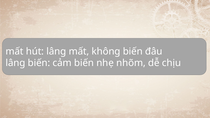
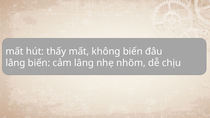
hút lâng: lâng -> thấy (56, 51)
cảm biến: biến -> lâng (84, 63)
